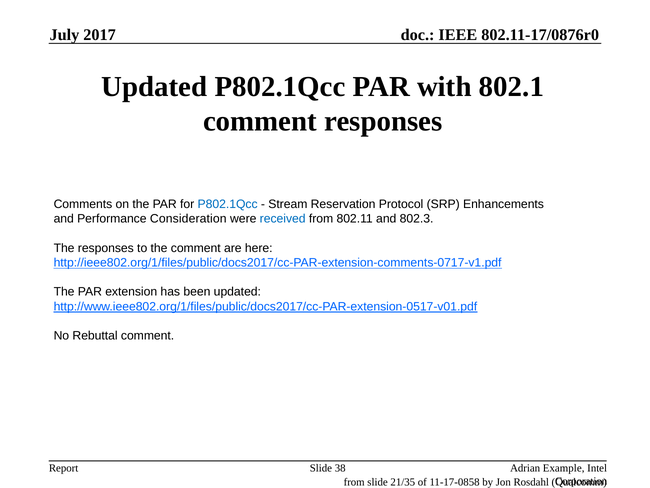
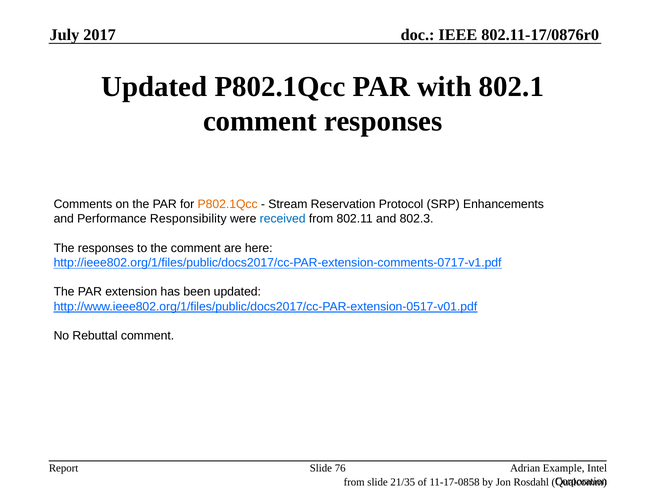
P802.1Qcc colour: blue -> orange (228, 204)
Consideration: Consideration -> Responsibility (188, 219)
38: 38 -> 76 (340, 468)
